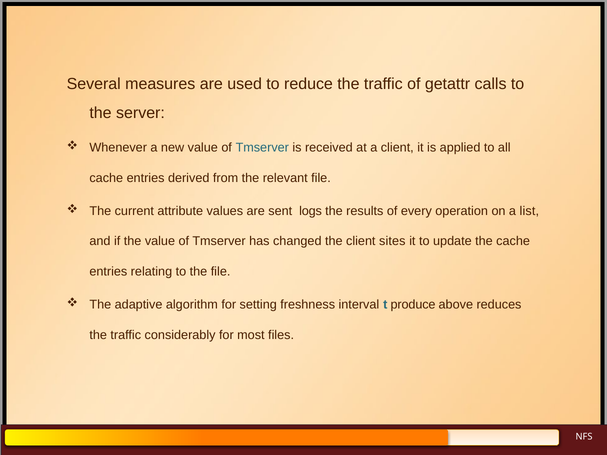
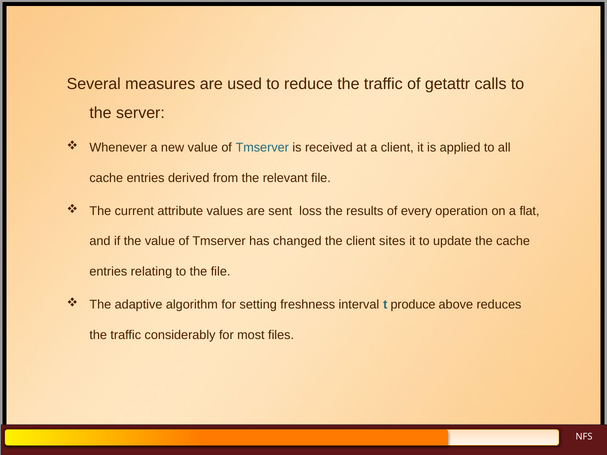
logs: logs -> loss (310, 211)
list: list -> flat (529, 211)
